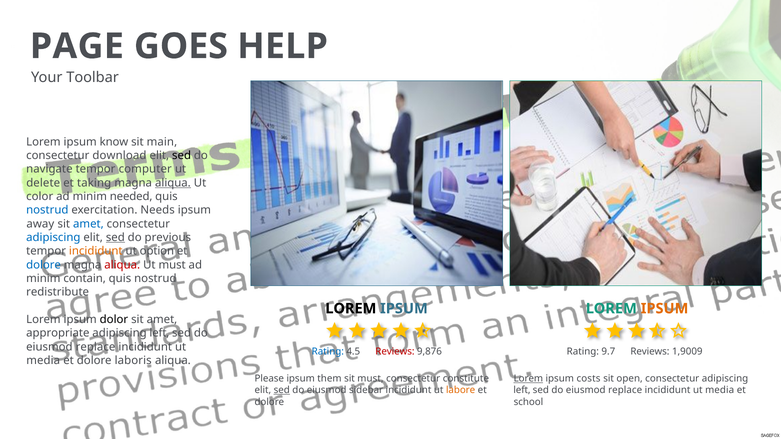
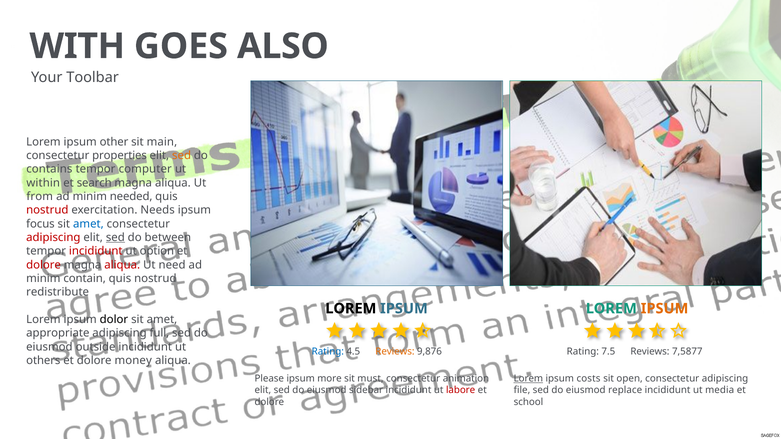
PAGE: PAGE -> WITH (77, 46)
HELP: HELP -> ALSO (283, 46)
know: know -> other (114, 142)
download: download -> properties (120, 156)
sed colour: black -> orange (182, 156)
navigate: navigate -> contains (49, 169)
delete: delete -> within (43, 183)
taking: taking -> search (94, 183)
aliqua underline: present -> none (173, 183)
color: color -> from (40, 197)
nostrud colour: blue -> red (47, 210)
away: away -> focus (40, 224)
adipiscing colour: blue -> red (53, 238)
previous: previous -> between (168, 238)
incididunt colour: orange -> red (96, 251)
dolore colour: blue -> red (44, 265)
Ut must: must -> need (172, 265)
left: left -> full (159, 333)
replace: replace -> outside (96, 347)
Reviews colour: red -> orange (395, 352)
9.7: 9.7 -> 7.5 (608, 352)
1,9009: 1,9009 -> 7,5877 (687, 352)
media: media -> others (43, 361)
laboris: laboris -> money (133, 361)
them: them -> more (329, 379)
constitute: constitute -> animation (466, 379)
sed underline: present -> none (282, 390)
labore colour: orange -> red (461, 390)
left: left -> file (522, 390)
